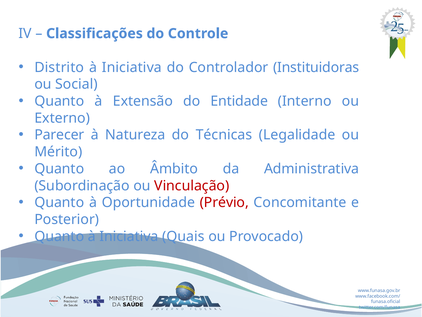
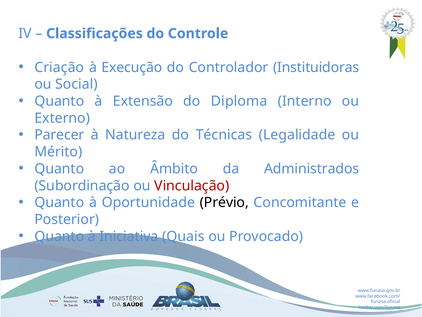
Distrito: Distrito -> Criação (59, 67)
Iniciativa: Iniciativa -> Execução (132, 67)
Entidade: Entidade -> Diploma (239, 101)
Administrativa: Administrativa -> Administrados (312, 169)
Prévio colour: red -> black (224, 202)
